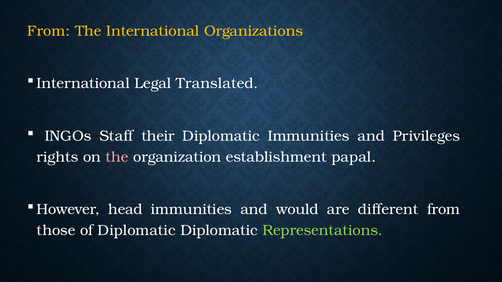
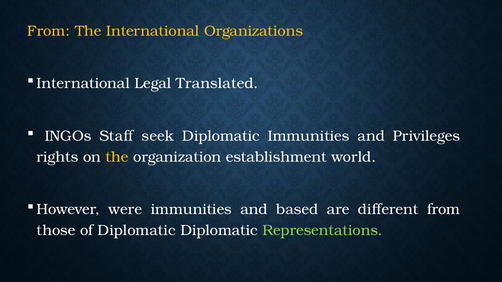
their: their -> seek (158, 136)
the colour: pink -> yellow (117, 157)
papal: papal -> world (354, 157)
head: head -> were (125, 210)
would: would -> based (297, 210)
